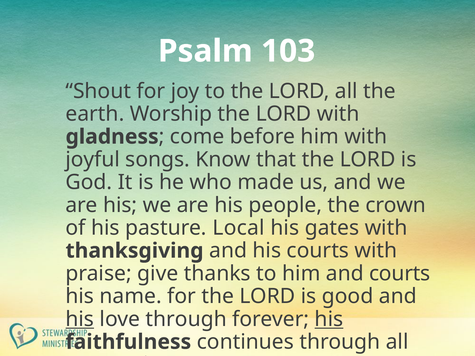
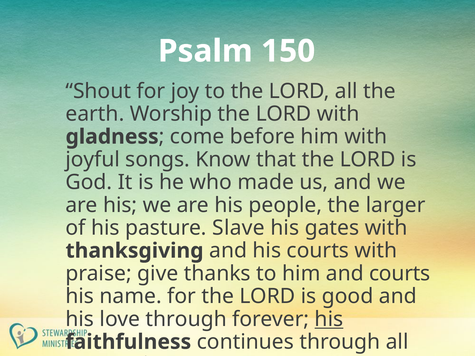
103: 103 -> 150 (288, 51)
crown: crown -> larger (396, 205)
Local: Local -> Slave (238, 228)
his underline: present -> none (80, 319)
